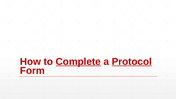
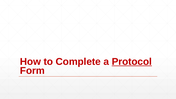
Complete underline: present -> none (78, 62)
